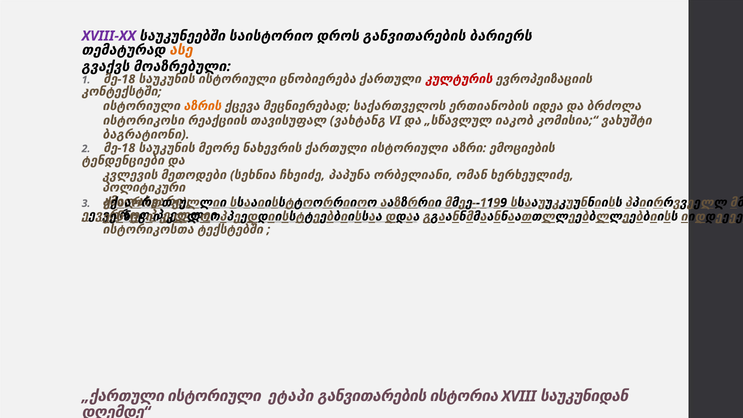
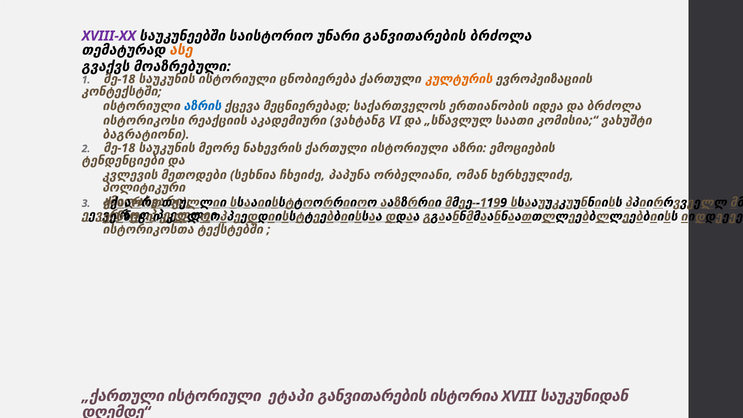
დროს: დროს -> უნარი (338, 36)
განვითარების ბარიერს: ბარიერს -> ბრძოლა (501, 36)
კულტურის colour: red -> orange (459, 79)
აზრის colour: orange -> blue (203, 106)
თავისუფალ: თავისუფალ -> აკადემიური (288, 120)
იაკობ: იაკობ -> საათი (514, 120)
